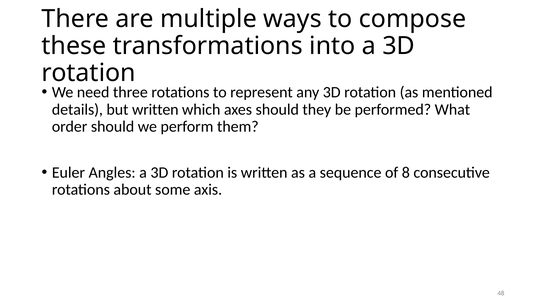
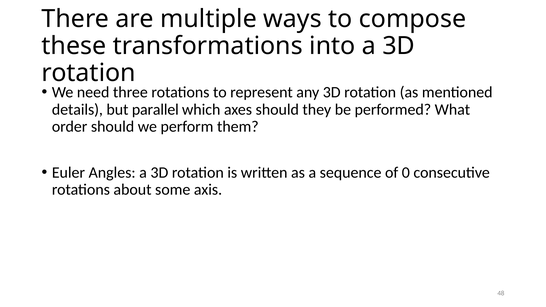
but written: written -> parallel (155, 110)
8: 8 -> 0 (406, 173)
